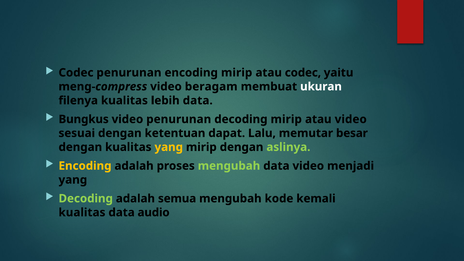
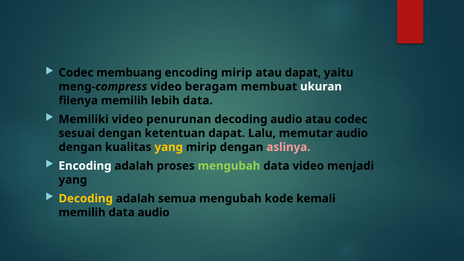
Codec penurunan: penurunan -> membuang (129, 73)
atau codec: codec -> dapat (303, 73)
filenya kualitas: kualitas -> memilih (124, 101)
Bungkus: Bungkus -> Memiliki (84, 119)
decoding mirip: mirip -> audio (286, 119)
atau video: video -> codec (351, 119)
memutar besar: besar -> audio (352, 133)
aslinya colour: light green -> pink (288, 147)
Encoding colour: yellow -> white (85, 166)
Decoding colour: light green -> yellow (86, 199)
kualitas: kualitas -> memilih (82, 212)
